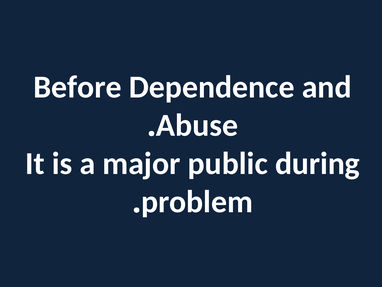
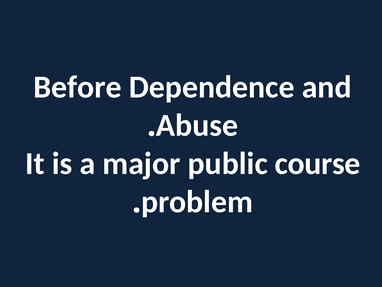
during: during -> course (317, 163)
